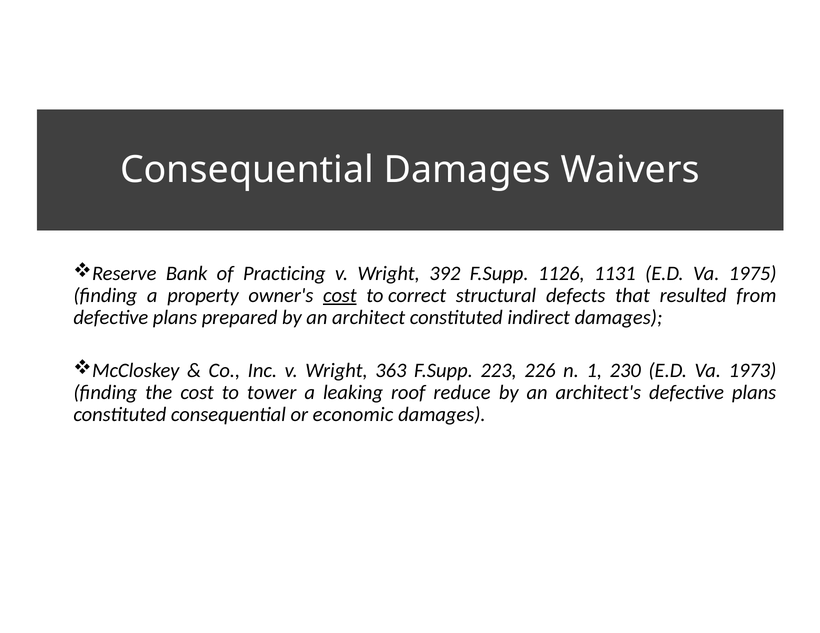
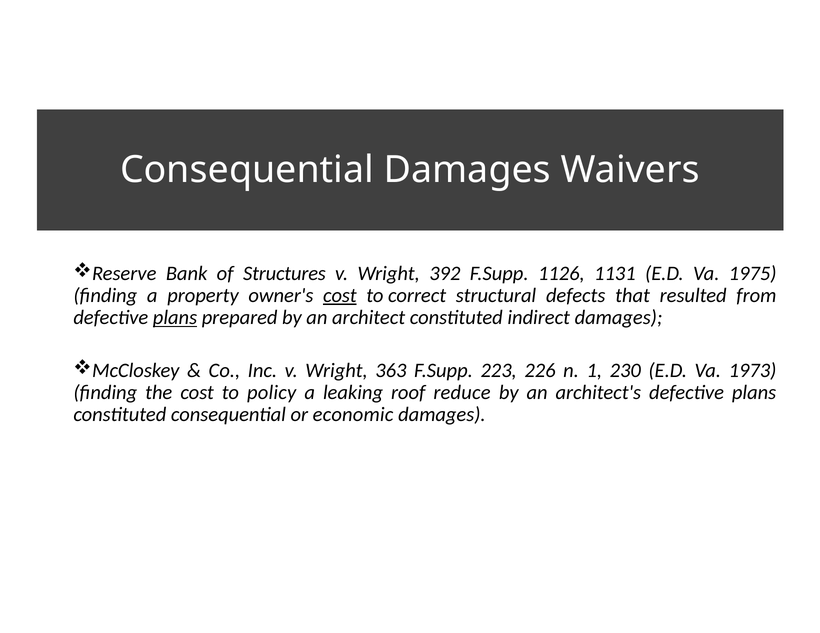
Practicing: Practicing -> Structures (284, 274)
plans underline: none -> present (175, 318)
tower: tower -> policy (272, 393)
